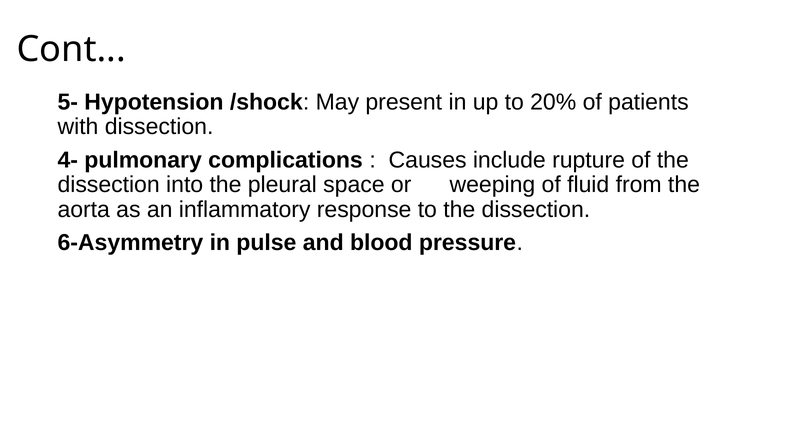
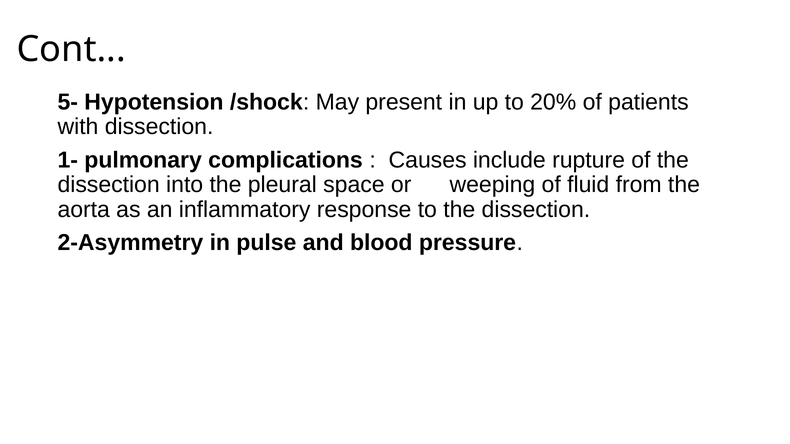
4-: 4- -> 1- (68, 160)
6-Asymmetry: 6-Asymmetry -> 2-Asymmetry (130, 243)
